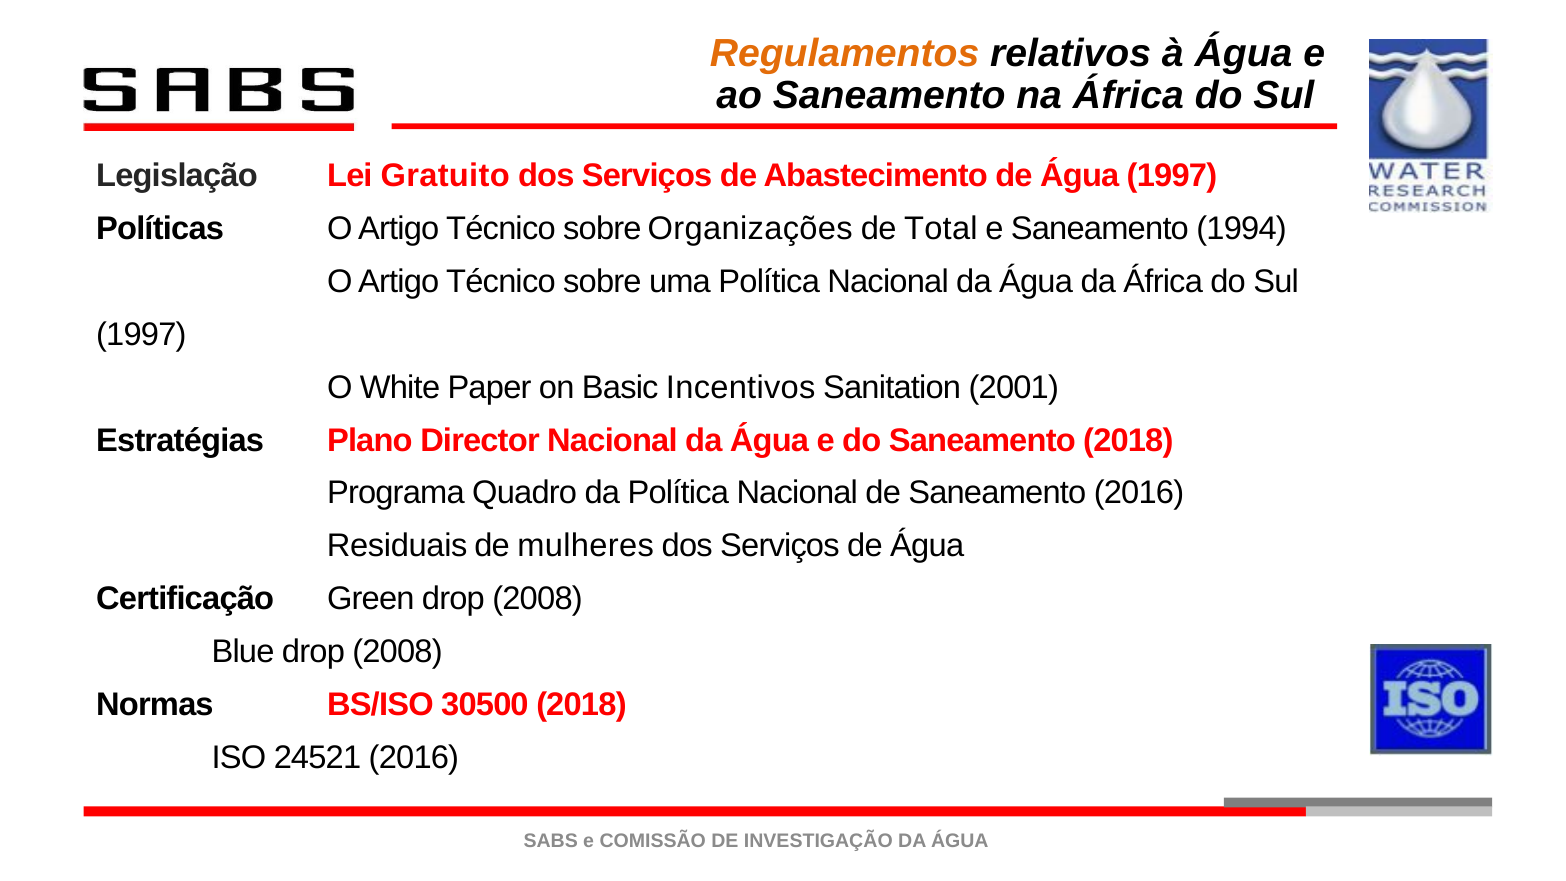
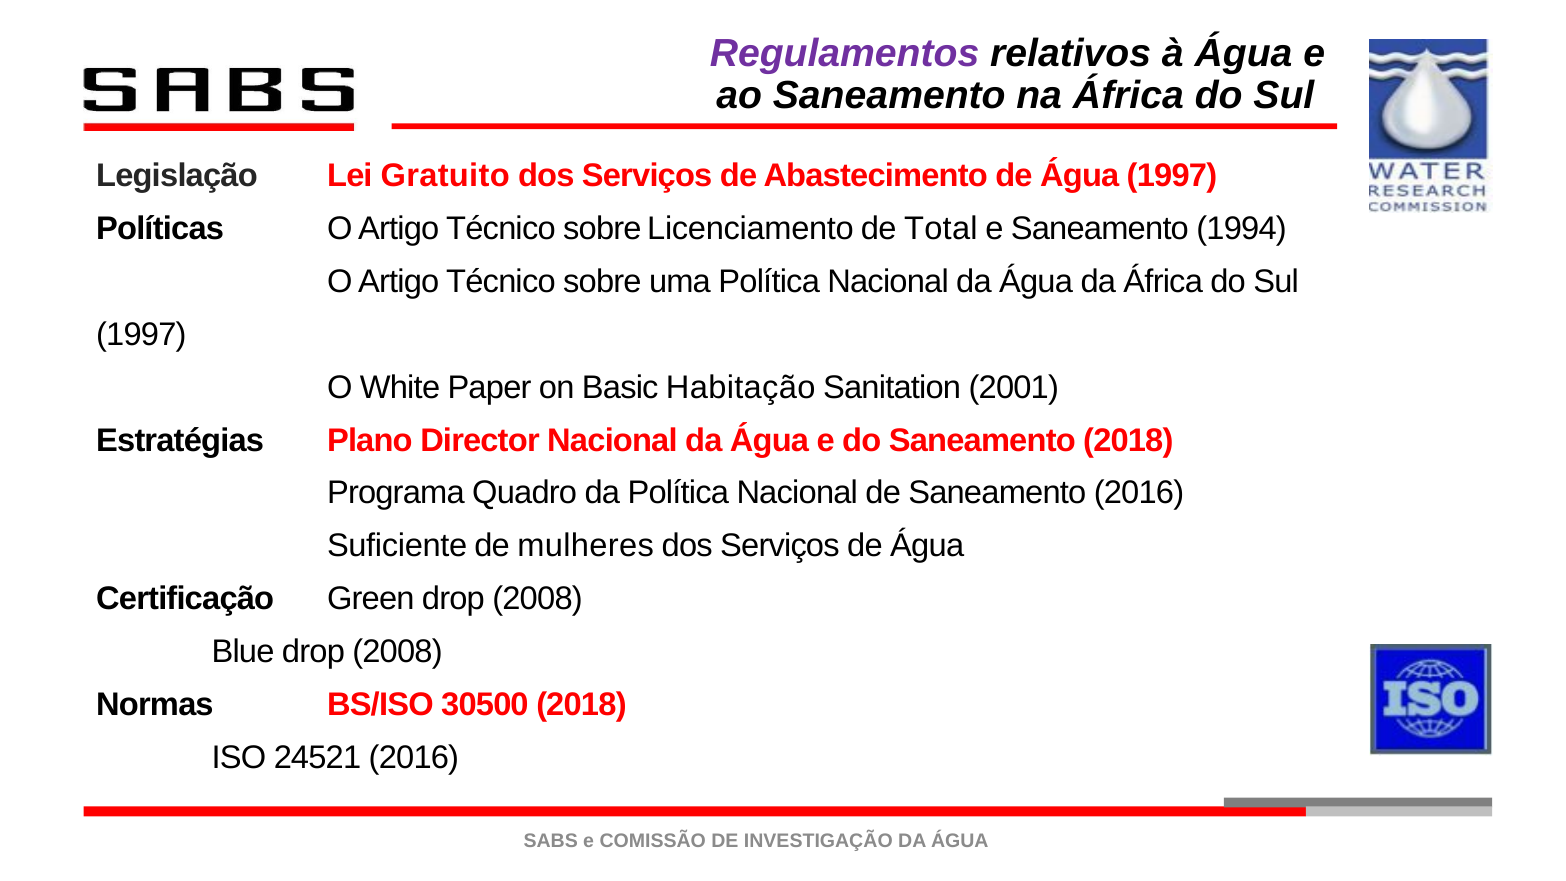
Regulamentos colour: orange -> purple (845, 54)
Organizações: Organizações -> Licenciamento (751, 229)
Incentivos: Incentivos -> Habitação (741, 387)
Residuais: Residuais -> Suficiente (397, 546)
